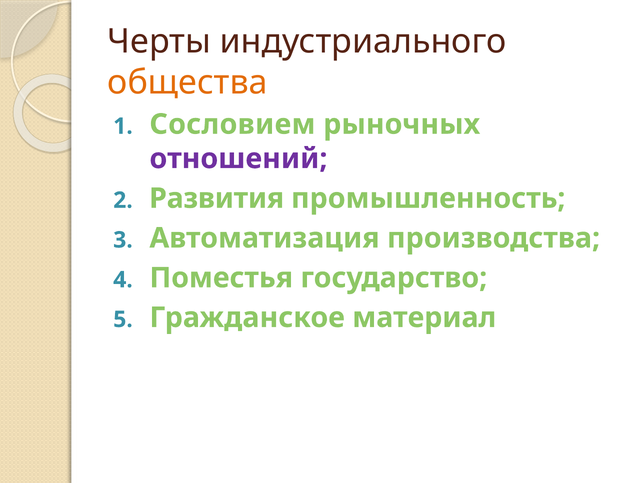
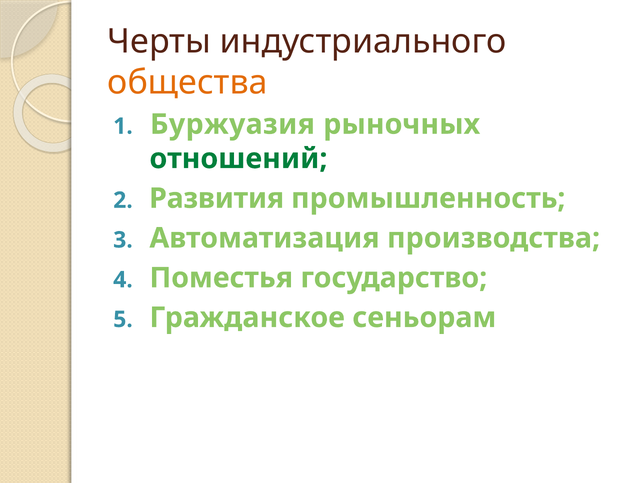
Сословием: Сословием -> Буржуазия (232, 124)
отношений colour: purple -> green (238, 159)
материал: материал -> сеньорам (424, 318)
